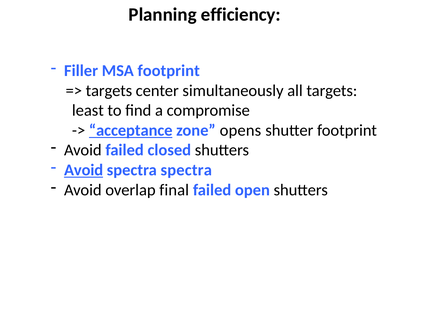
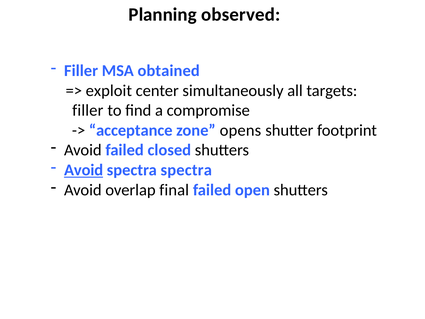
efficiency: efficiency -> observed (241, 15)
MSA footprint: footprint -> obtained (169, 71)
targets: targets -> exploit (109, 91)
least: least -> filler (88, 110)
acceptance underline: present -> none (131, 130)
